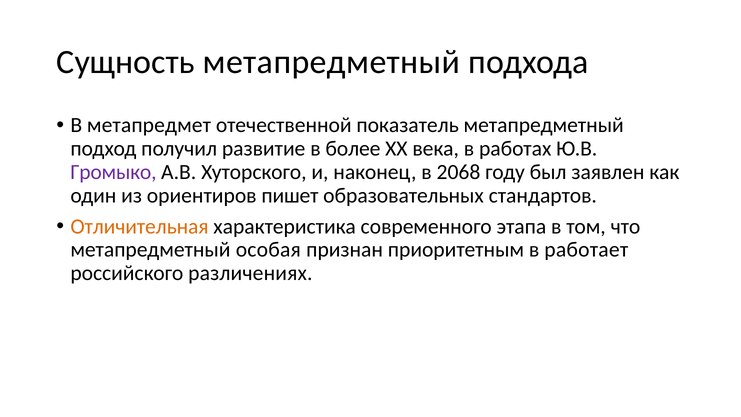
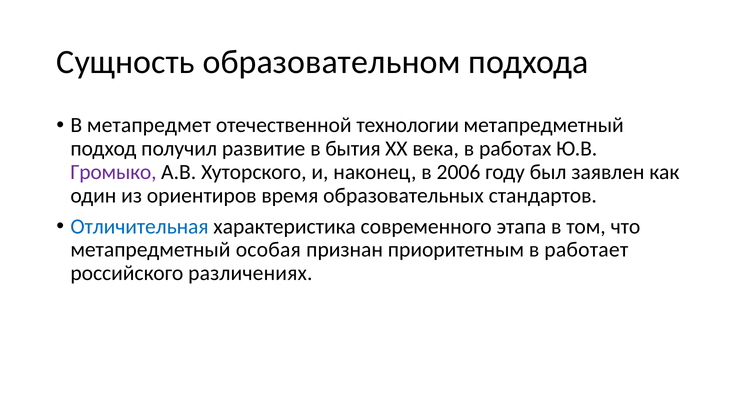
Сущность метапредметный: метапредметный -> образовательном (332, 62)
показатель: показатель -> технологии (408, 125)
более: более -> бытия (353, 149)
2068: 2068 -> 2006 (458, 172)
пишет: пишет -> время (290, 195)
Отличительная colour: orange -> blue (139, 226)
